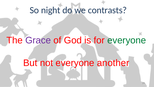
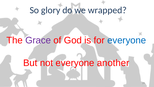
night: night -> glory (51, 10)
contrasts: contrasts -> wrapped (107, 10)
everyone colour: green -> blue (127, 40)
